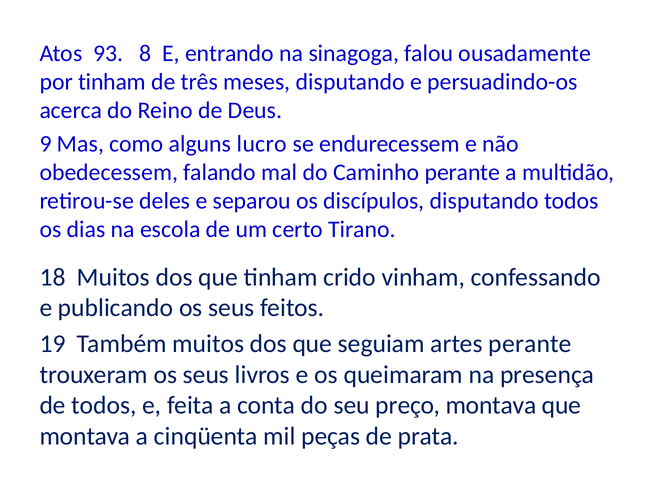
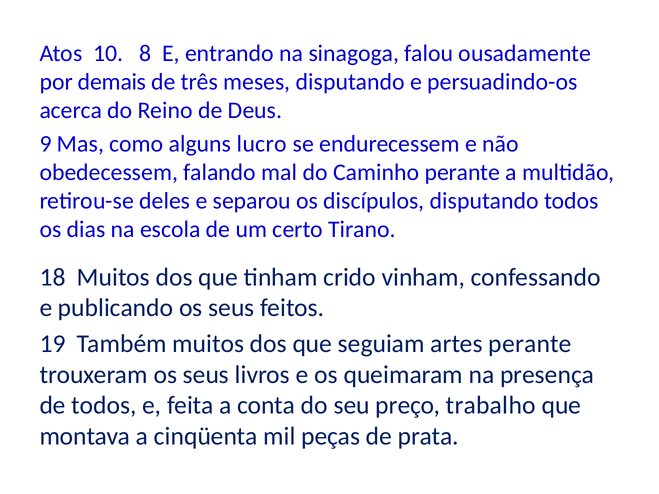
93: 93 -> 10 (108, 54)
por tinham: tinham -> demais (112, 82)
preço montava: montava -> trabalho (491, 406)
